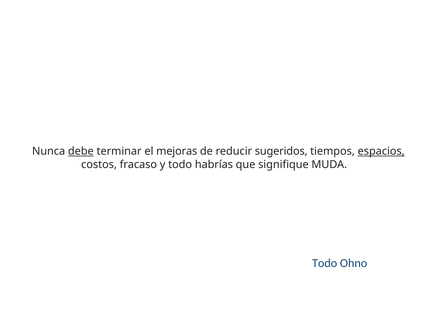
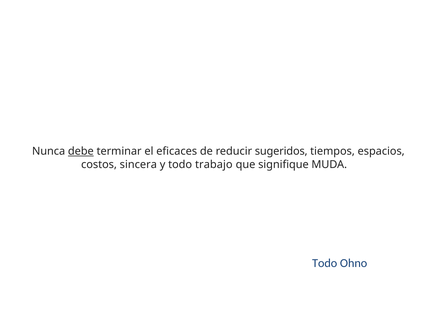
mejoras: mejoras -> eficaces (177, 151)
espacios underline: present -> none (381, 151)
fracaso: fracaso -> sincera (138, 164)
habrías: habrías -> trabajo (214, 164)
